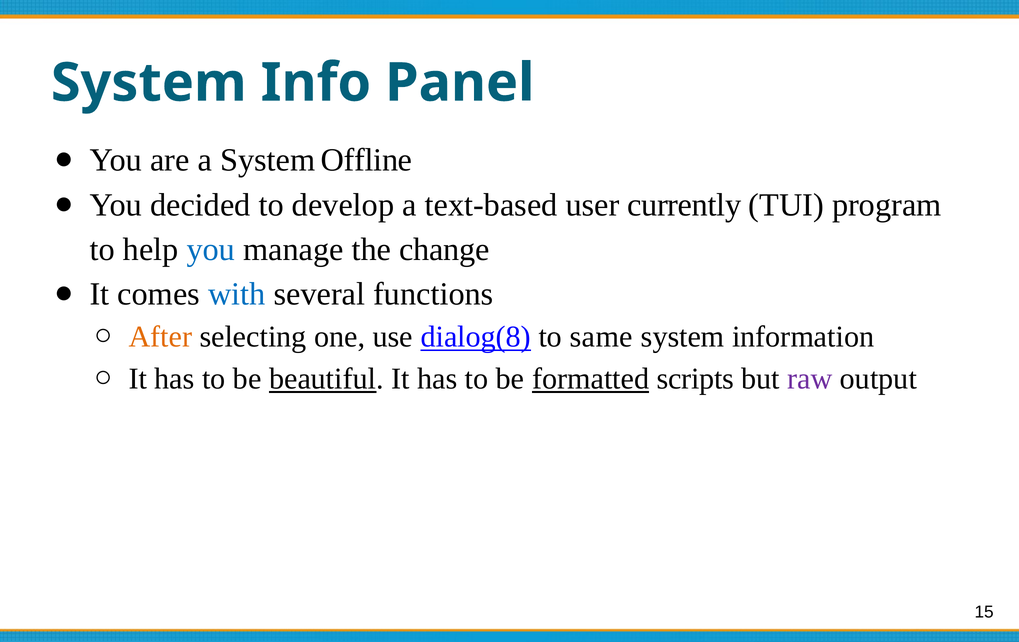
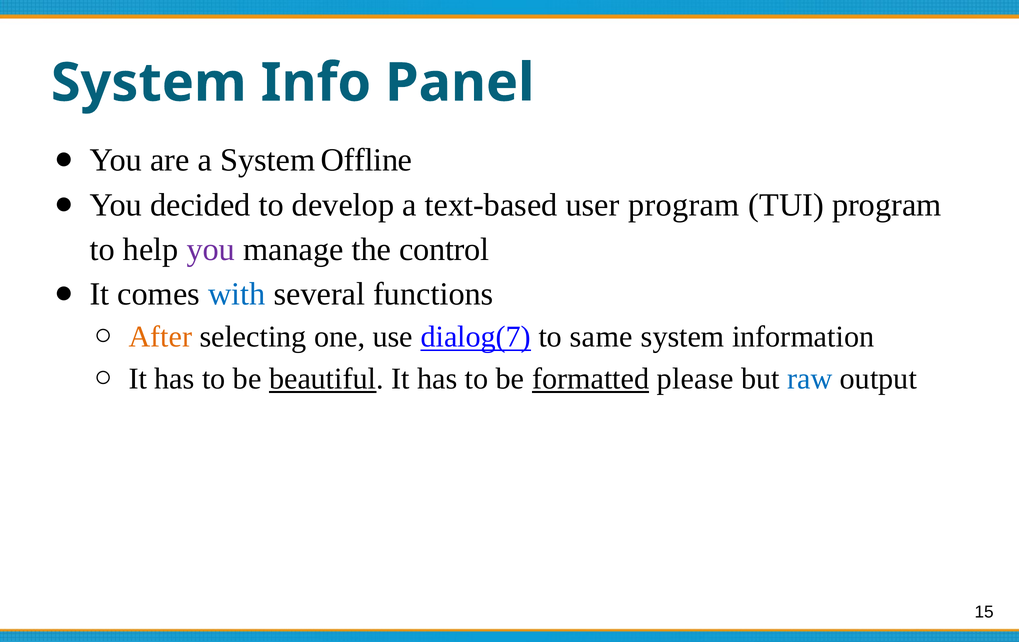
user currently: currently -> program (684, 205)
you colour: blue -> purple (211, 250)
change: change -> control (444, 250)
dialog(8: dialog(8 -> dialog(7 (476, 337)
scripts: scripts -> please (695, 379)
raw colour: purple -> blue (810, 379)
